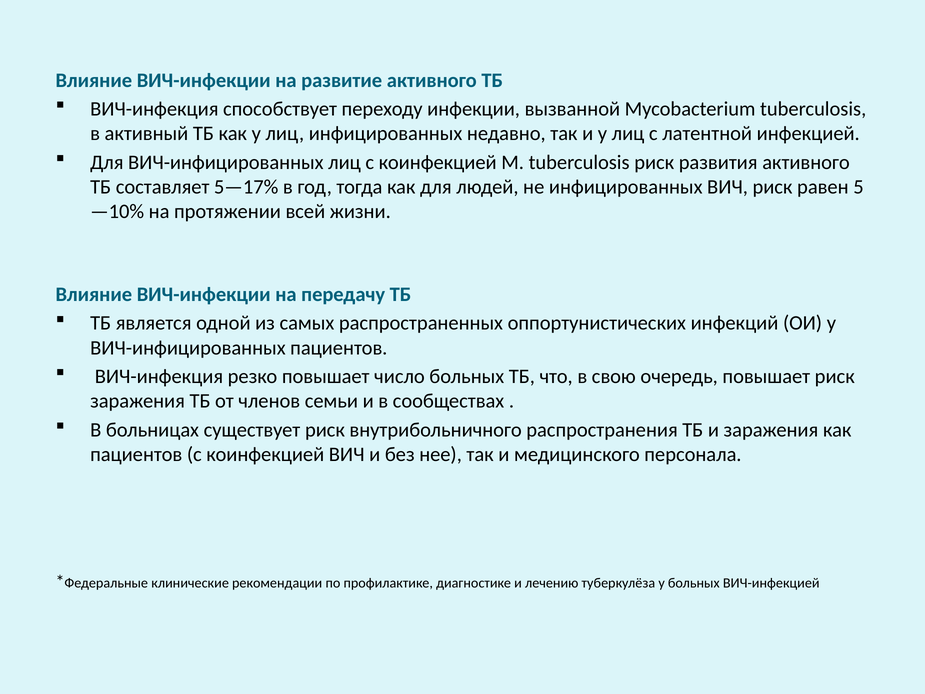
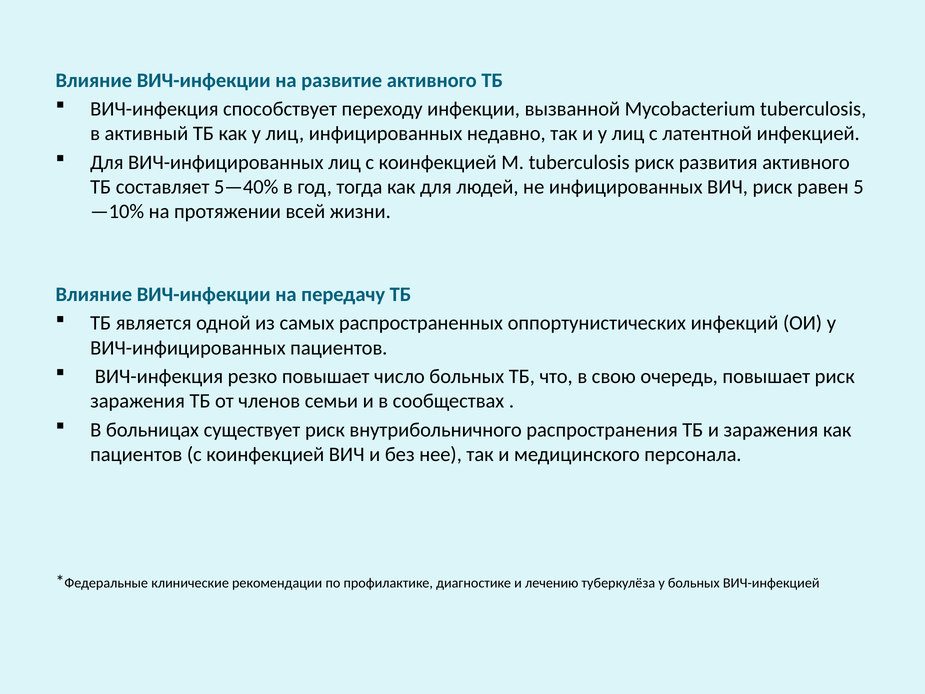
5—17%: 5—17% -> 5—40% (246, 187)
